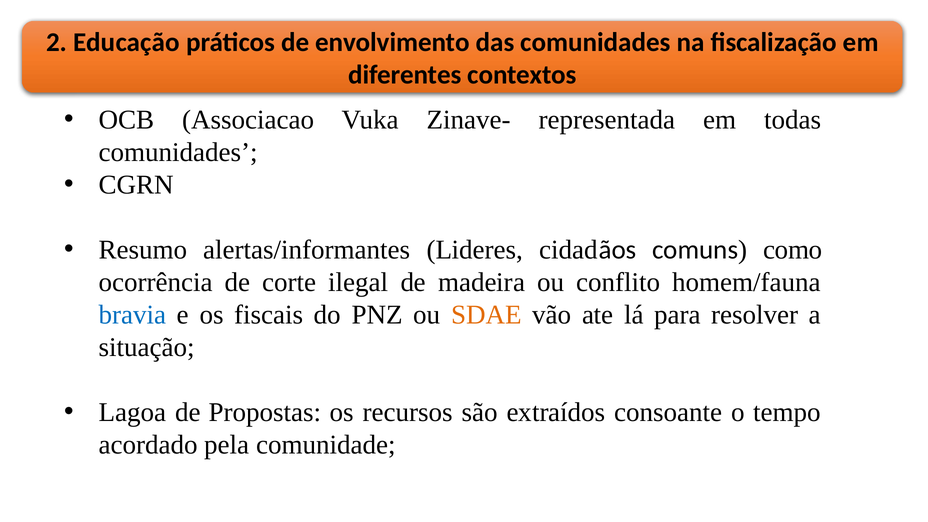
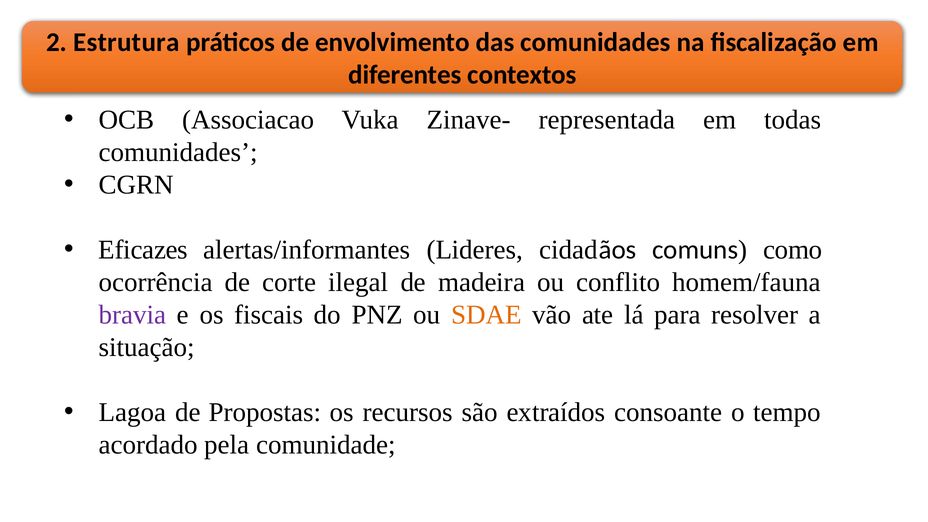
Educação: Educação -> Estrutura (126, 42)
Resumo: Resumo -> Eficazes (143, 250)
bravia colour: blue -> purple (133, 315)
